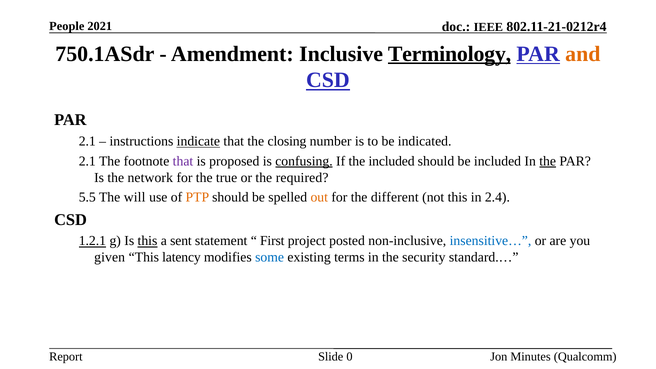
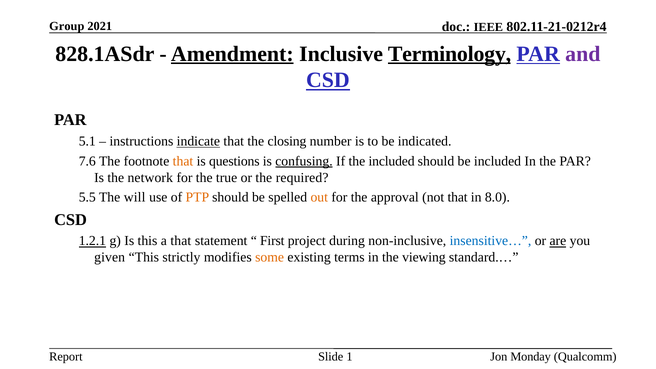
People: People -> Group (67, 26)
750.1ASdr: 750.1ASdr -> 828.1ASdr (105, 54)
Amendment underline: none -> present (232, 54)
and colour: orange -> purple (583, 54)
2.1: 2.1 -> 5.1 (87, 141)
2.1: 2.1 -> 7.6 (87, 161)
that colour: purple -> orange (183, 161)
proposed: proposed -> questions (234, 161)
the underline: present -> none (548, 161)
different: different -> approval (395, 197)
not this: this -> that (458, 197)
2.4: 2.4 -> 8.0 (497, 197)
this underline: present -> none (147, 241)
a sent: sent -> that (181, 241)
posted: posted -> during (347, 241)
are underline: none -> present (558, 241)
latency: latency -> strictly (181, 257)
some colour: blue -> orange (270, 257)
security: security -> viewing (424, 257)
0: 0 -> 1 (350, 357)
Minutes: Minutes -> Monday (531, 357)
